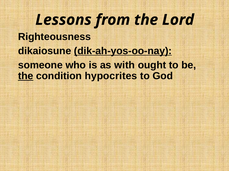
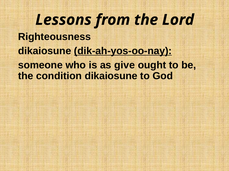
with: with -> give (125, 65)
the underline: present -> none (26, 76)
condition hypocrites: hypocrites -> dikaiosune (111, 76)
